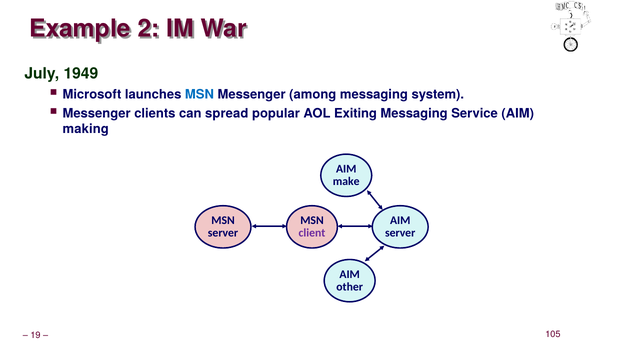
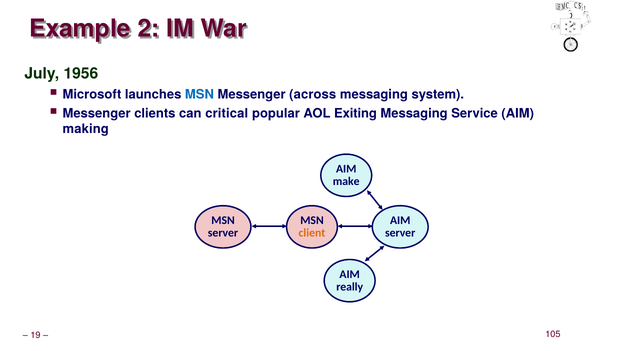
1949: 1949 -> 1956 (81, 74)
among: among -> across (313, 94)
spread: spread -> critical (227, 113)
client colour: purple -> orange (312, 233)
other: other -> really (350, 287)
